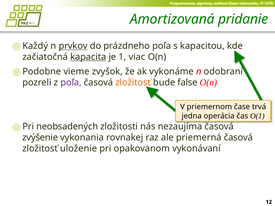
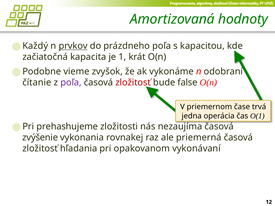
pridanie: pridanie -> hodnoty (243, 19)
kapacita underline: present -> none (88, 57)
viac: viac -> krát (137, 57)
pozreli: pozreli -> čítanie (37, 83)
zložitosť colour: orange -> red (133, 83)
neobsadených: neobsadených -> prehashujeme (67, 127)
uloženie: uloženie -> hľadania (79, 149)
